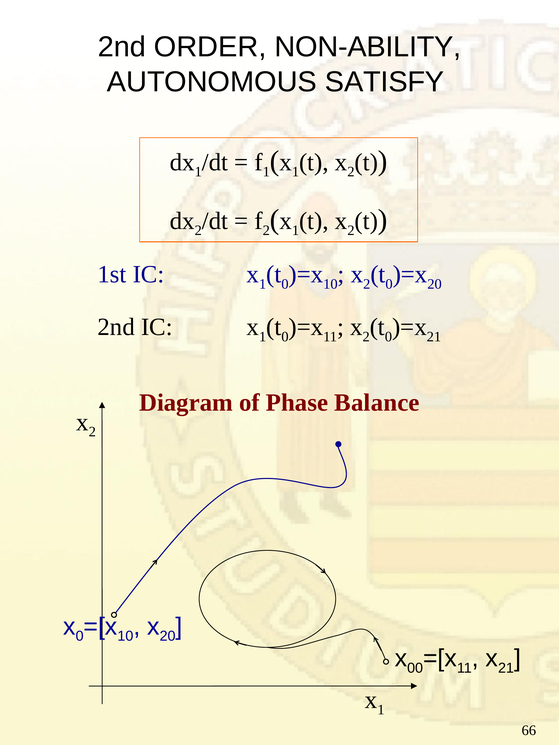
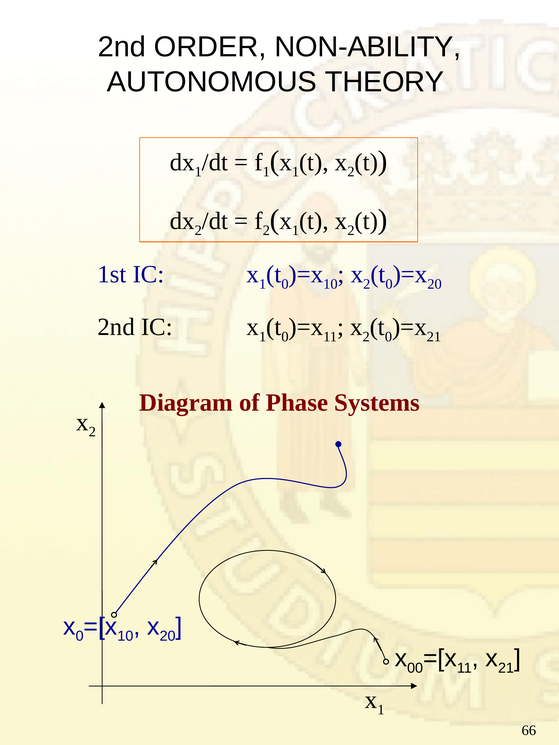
SATISFY: SATISFY -> THEORY (385, 82)
Balance: Balance -> Systems (377, 403)
